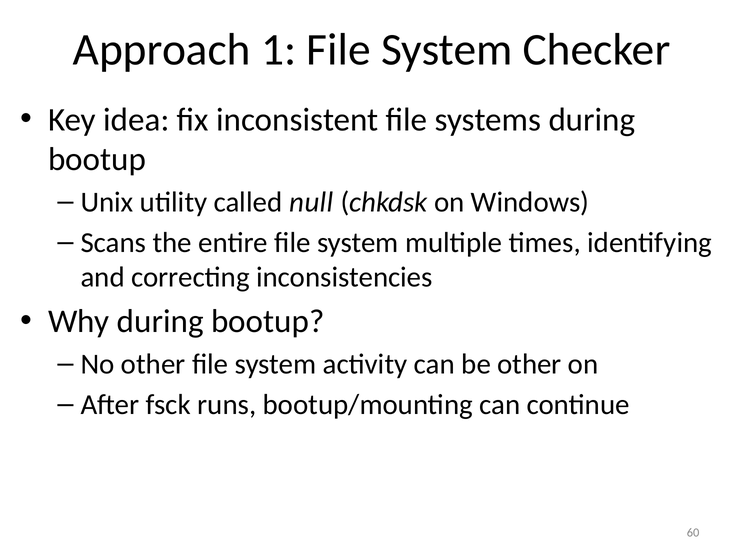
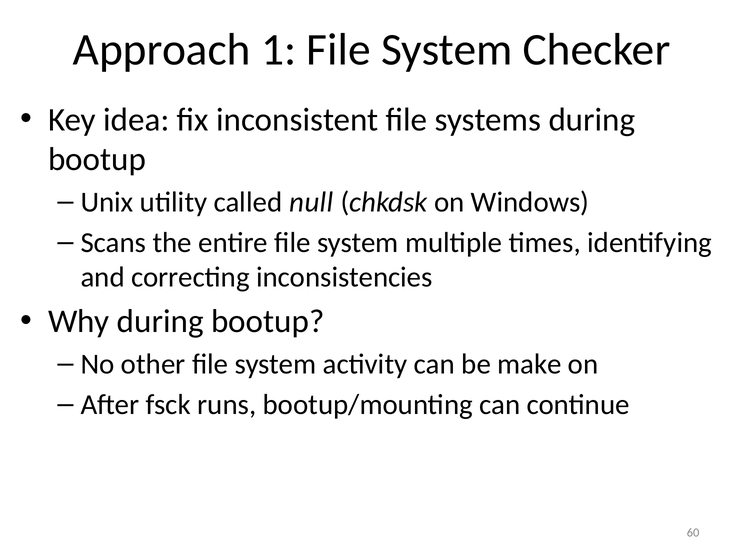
be other: other -> make (529, 364)
